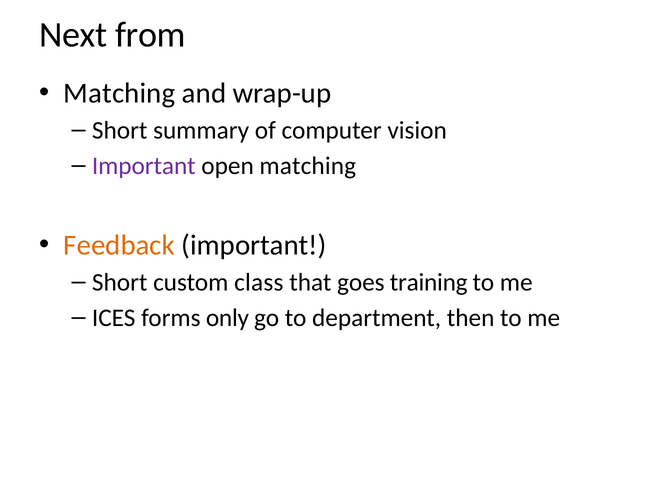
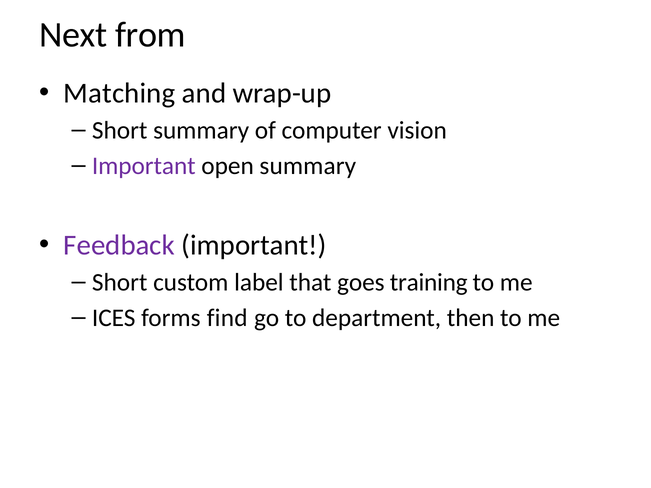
open matching: matching -> summary (308, 166)
Feedback colour: orange -> purple (119, 245)
class: class -> label (259, 283)
only: only -> find (227, 318)
